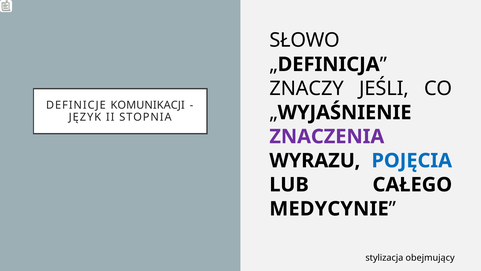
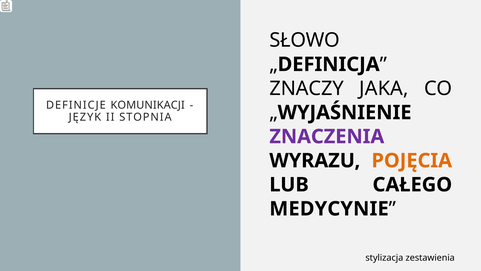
JEŚLI: JEŚLI -> JAKA (384, 88)
POJĘCIA colour: blue -> orange (412, 160)
obejmujący: obejmujący -> zestawienia (430, 257)
